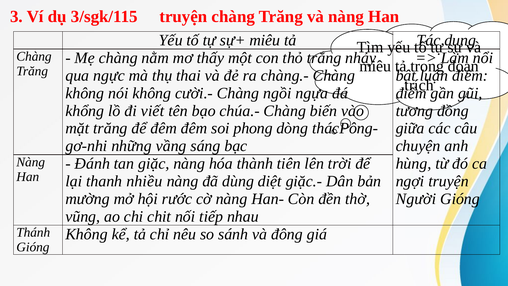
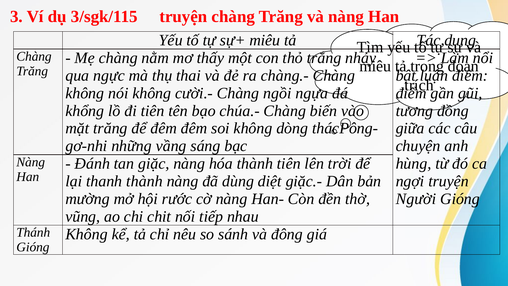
đi viết: viết -> tiên (153, 111)
soi phong: phong -> không (253, 128)
thanh nhiều: nhiều -> thành (144, 181)
